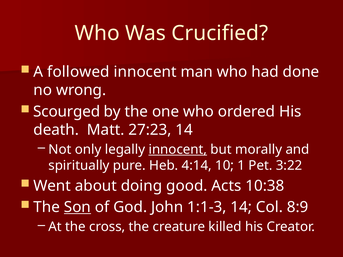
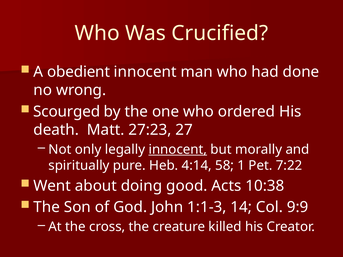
followed: followed -> obedient (79, 72)
27:23 14: 14 -> 27 (184, 130)
10: 10 -> 58 (225, 166)
3:22: 3:22 -> 7:22 (289, 166)
Son underline: present -> none (77, 207)
8:9: 8:9 -> 9:9 (298, 207)
